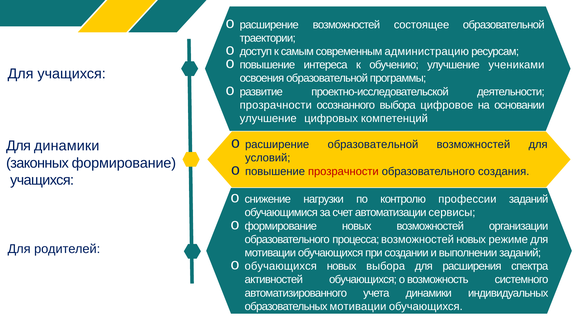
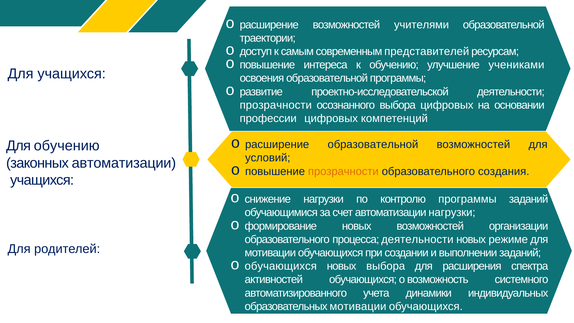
состоящее: состоящее -> учителями (422, 25)
администрацию: администрацию -> представителей (427, 51)
выбора цифровое: цифровое -> цифровых (447, 105)
улучшение: улучшение -> профессии (268, 118)
Для динамики: динамики -> обучению (67, 146)
законных формирование: формирование -> автоматизации (124, 163)
прозрачности colour: red -> orange (343, 171)
контролю профессии: профессии -> программы (467, 199)
автоматизации сервисы: сервисы -> нагрузки (452, 213)
процесса возможностей: возможностей -> деятельности (417, 239)
